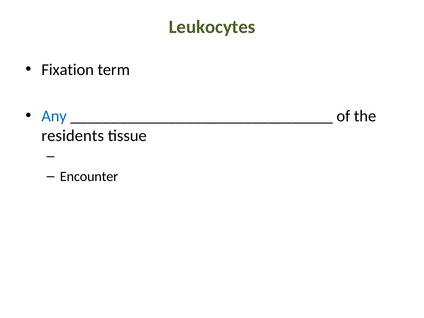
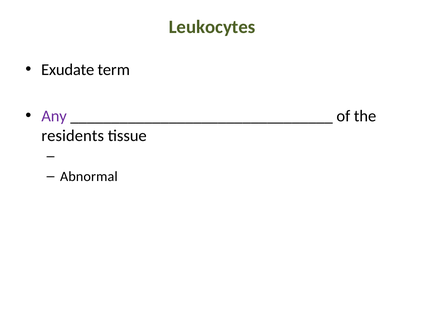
Fixation: Fixation -> Exudate (68, 70)
Any colour: blue -> purple (54, 116)
Encounter: Encounter -> Abnormal (89, 177)
